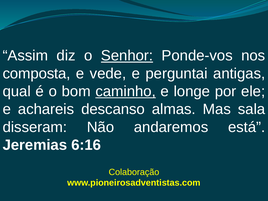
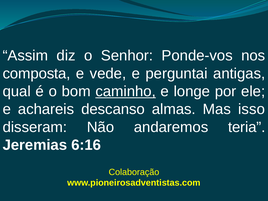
Senhor underline: present -> none (127, 56)
sala: sala -> isso (251, 109)
está: está -> teria (247, 127)
